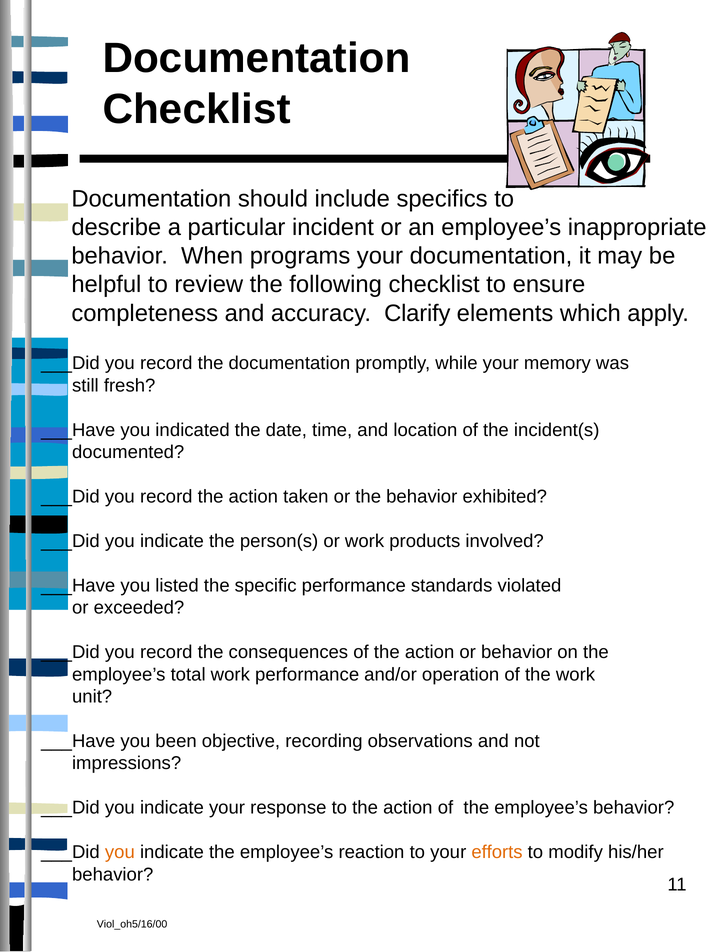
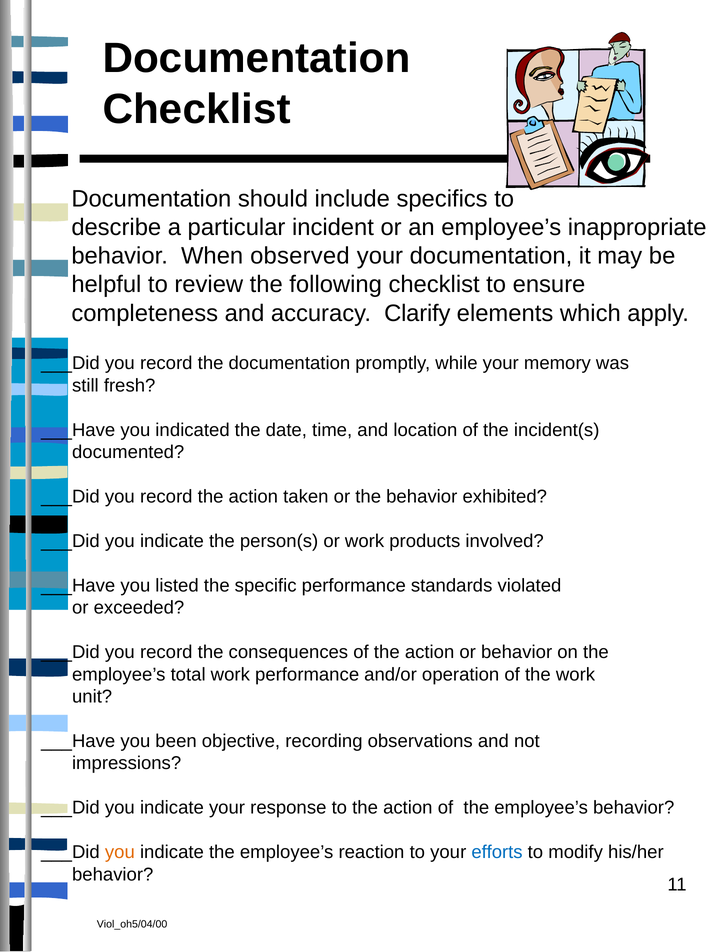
programs: programs -> observed (300, 256)
efforts colour: orange -> blue (497, 852)
Viol_oh5/16/00: Viol_oh5/16/00 -> Viol_oh5/04/00 (132, 924)
